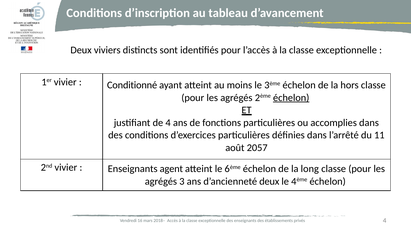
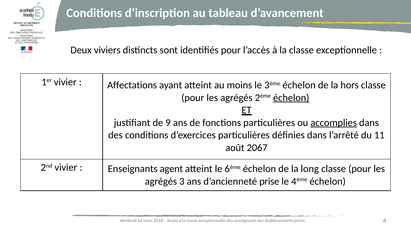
Conditionné: Conditionné -> Affectations (132, 85)
de 4: 4 -> 9 (168, 123)
accomplies underline: none -> present (334, 123)
2057: 2057 -> 2067 (257, 148)
d’ancienneté deux: deux -> prise (269, 181)
